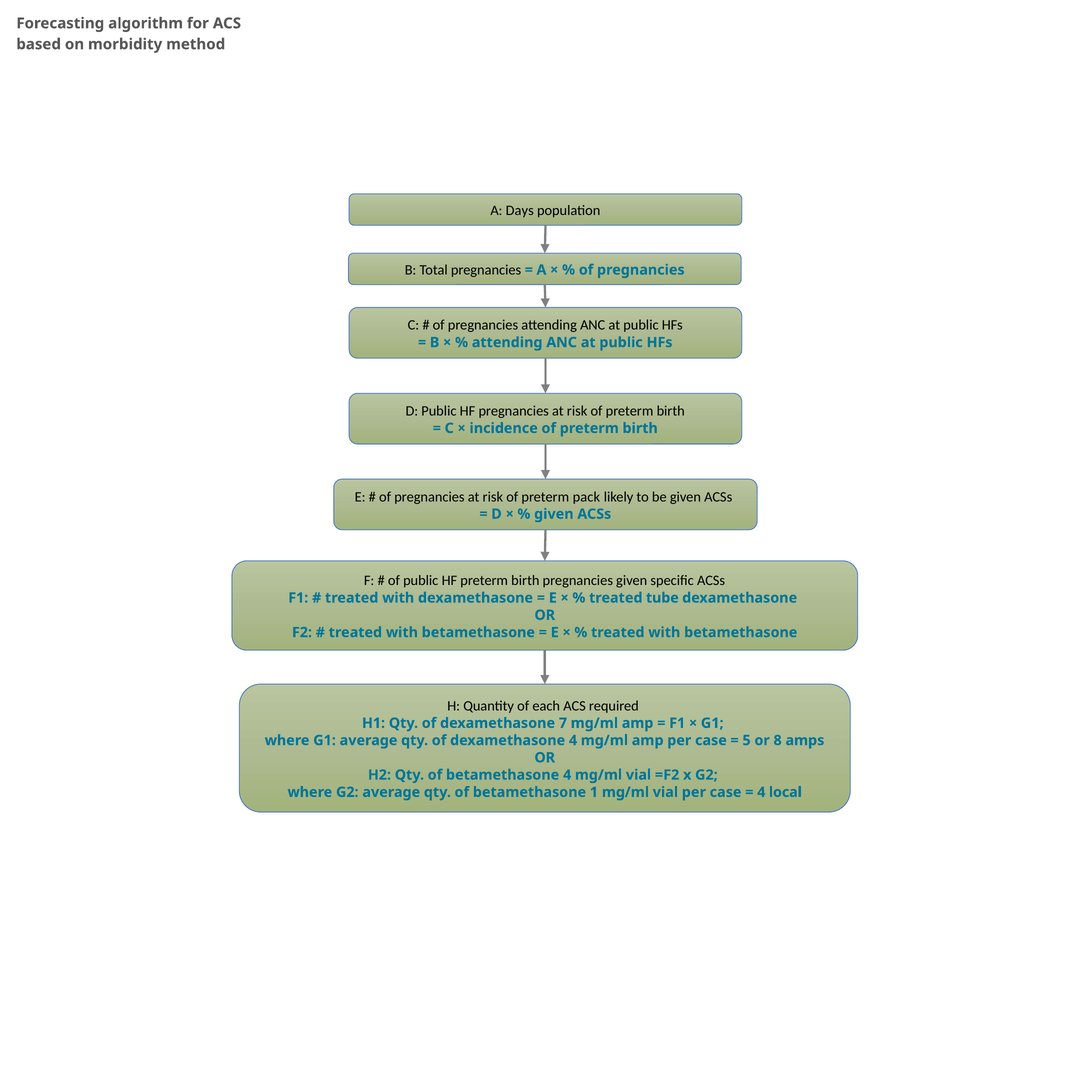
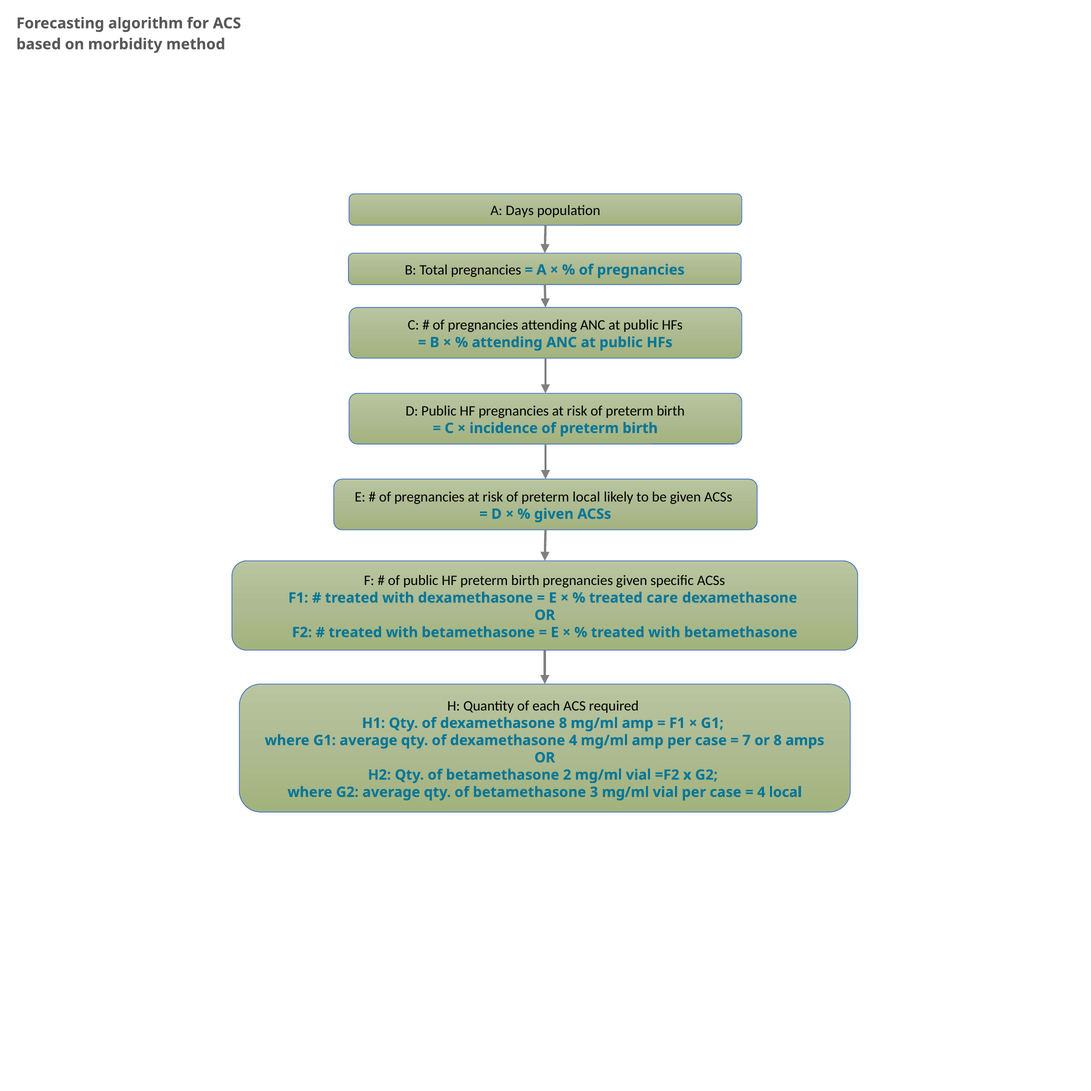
preterm pack: pack -> local (586, 497)
tube: tube -> care (662, 598)
dexamethasone 7: 7 -> 8 (563, 723)
5: 5 -> 7 (747, 740)
betamethasone 4: 4 -> 2 (567, 775)
1: 1 -> 3 (594, 792)
